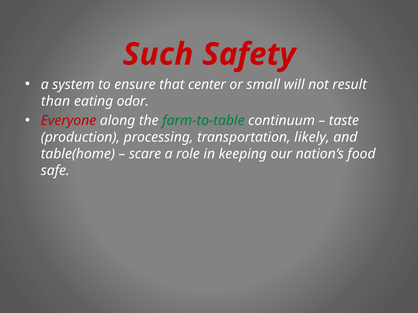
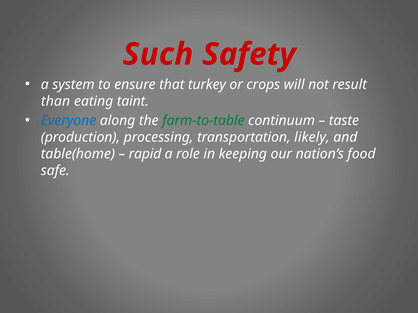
center: center -> turkey (207, 85)
small: small -> crops (263, 85)
odor: odor -> taint (133, 101)
Everyone colour: red -> blue (69, 121)
scare: scare -> rapid (145, 154)
